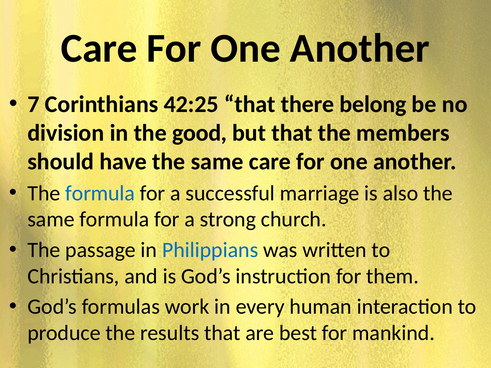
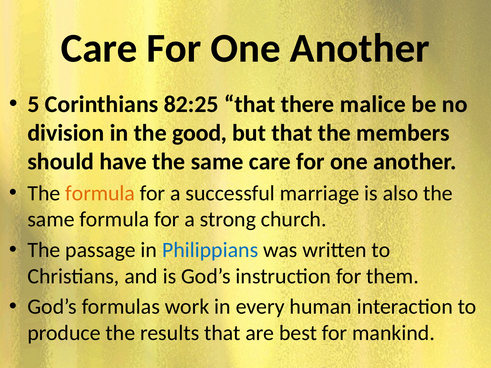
7: 7 -> 5 (33, 104)
42:25: 42:25 -> 82:25 (191, 104)
belong: belong -> malice (373, 104)
formula colour: blue -> orange (100, 193)
